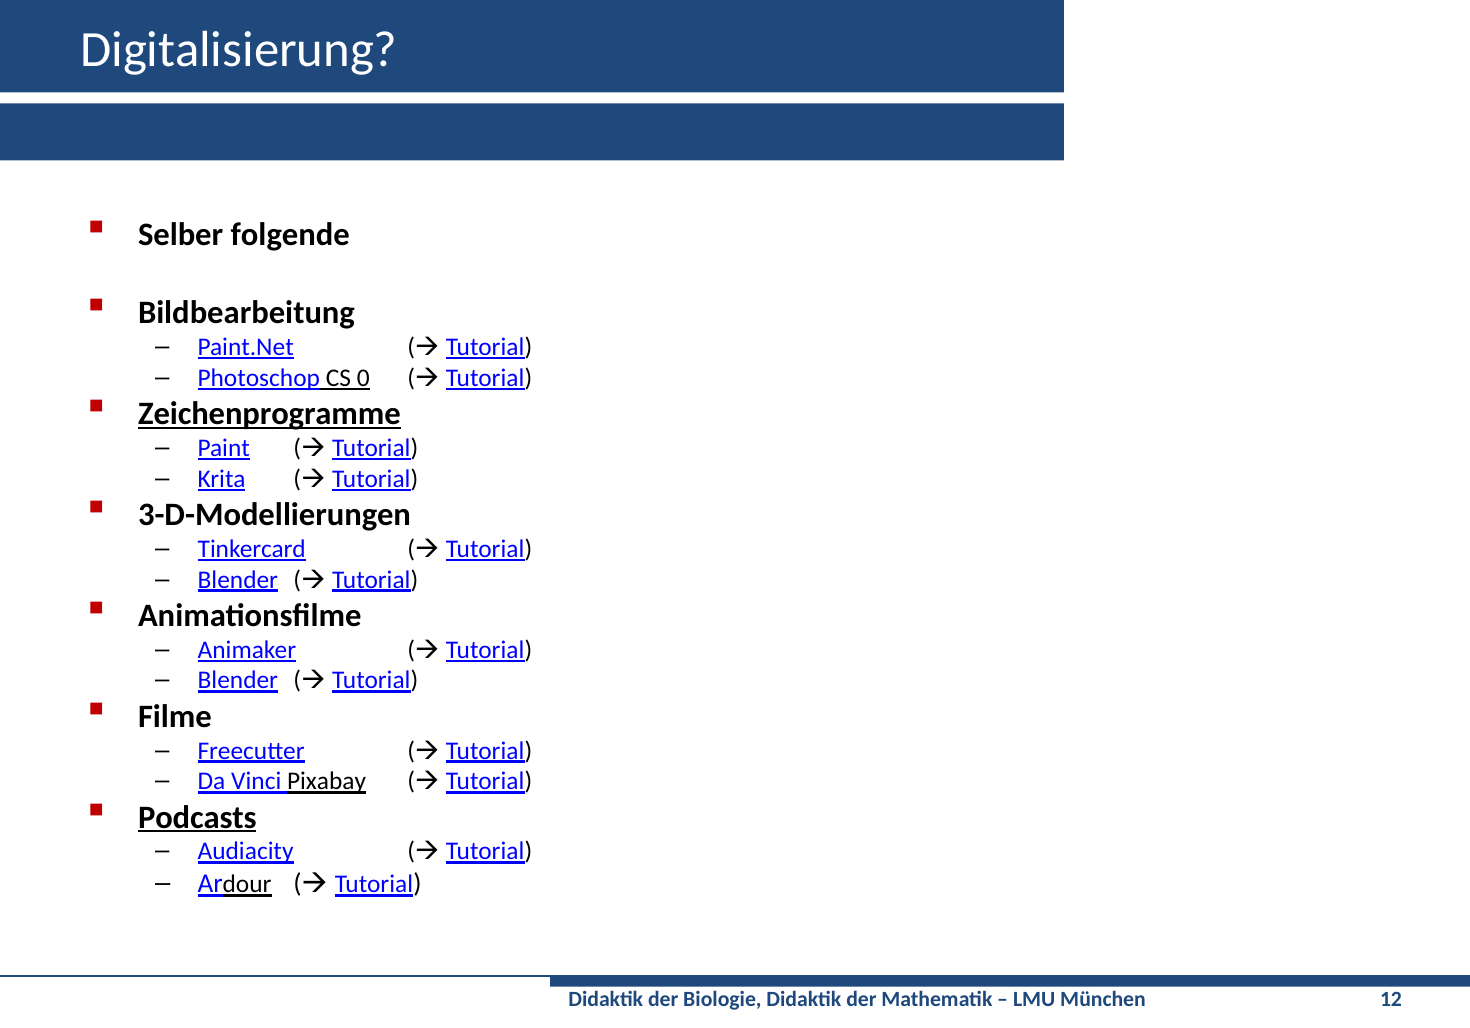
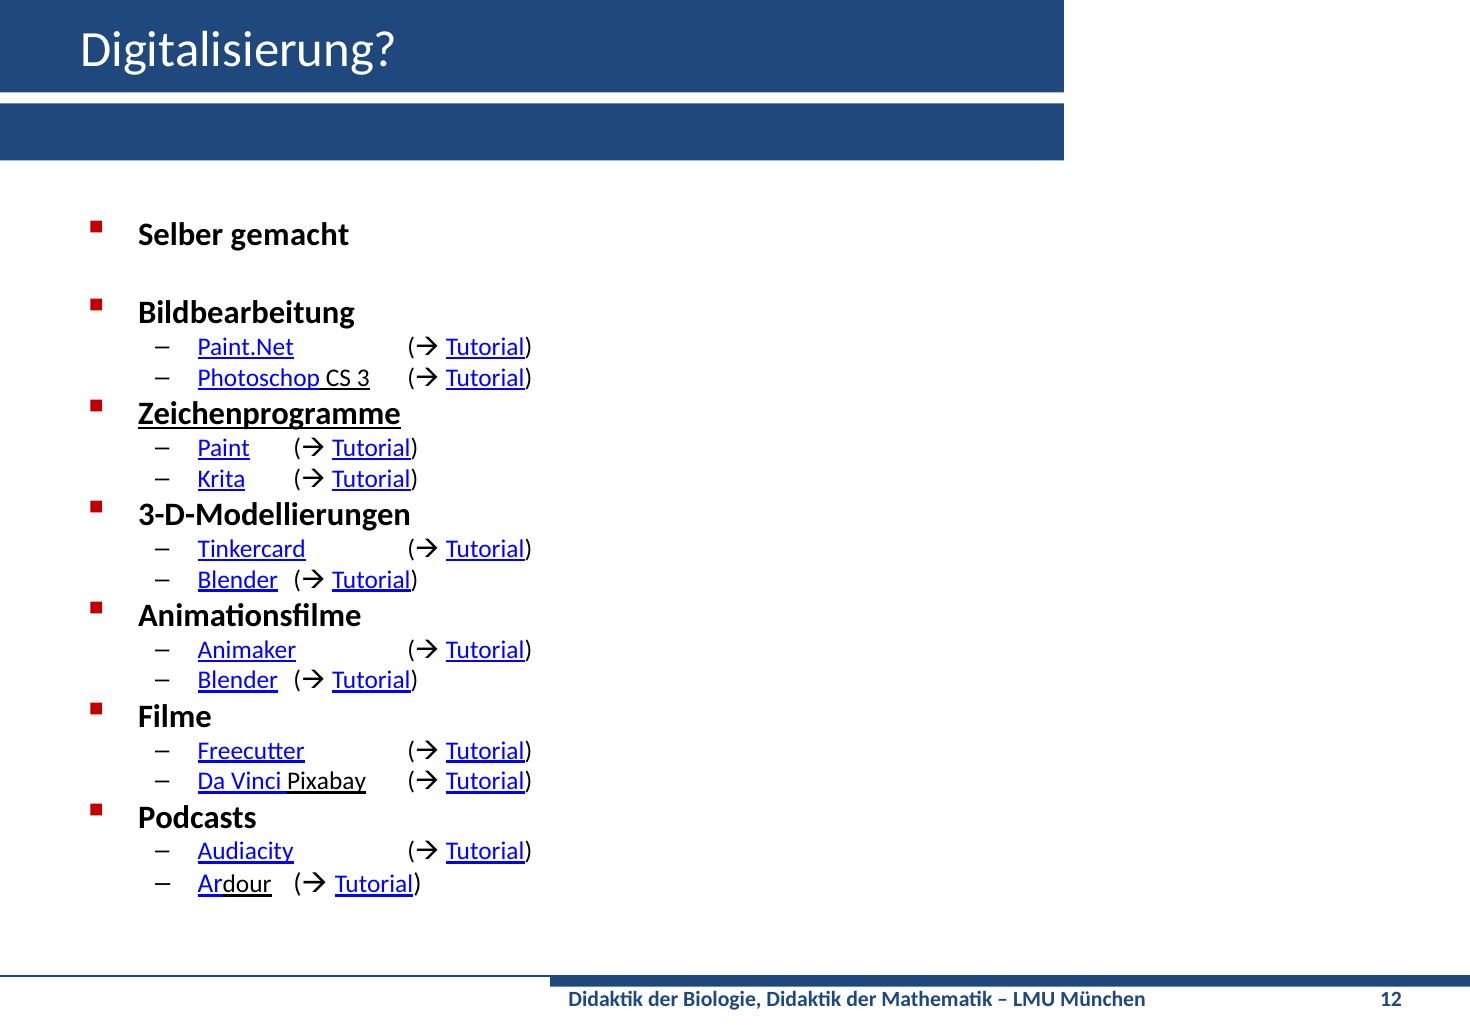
folgende: folgende -> gemacht (290, 234)
0: 0 -> 3 (363, 378)
Podcasts underline: present -> none (197, 817)
